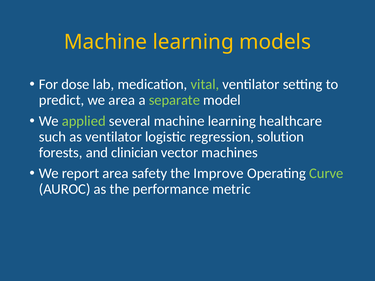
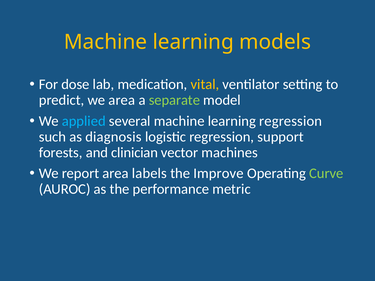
vital colour: light green -> yellow (205, 85)
applied colour: light green -> light blue (84, 121)
learning healthcare: healthcare -> regression (291, 121)
as ventilator: ventilator -> diagnosis (113, 137)
solution: solution -> support (281, 137)
safety: safety -> labels (149, 174)
